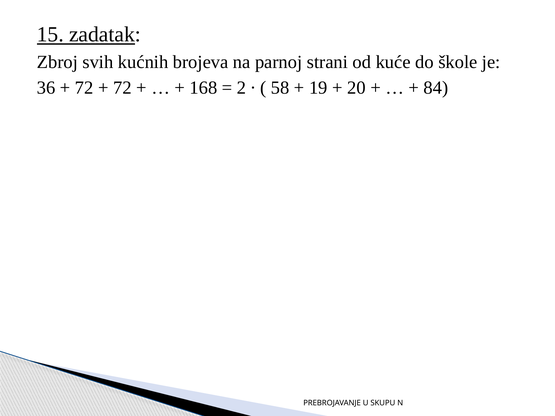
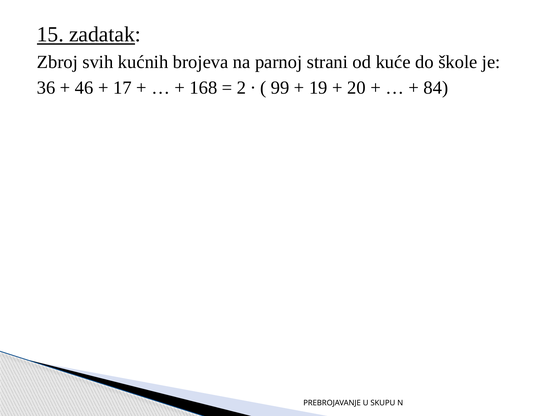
72: 72 -> 46 (84, 88)
72: 72 -> 17 (122, 88)
58: 58 -> 99 (280, 88)
